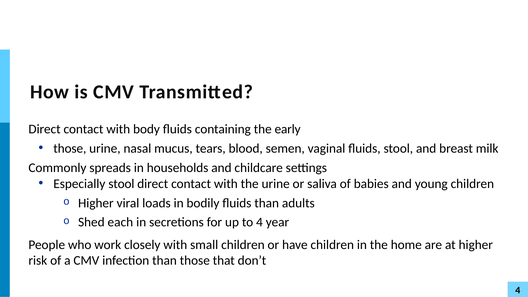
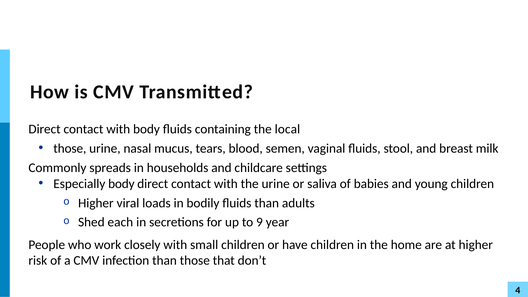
early: early -> local (287, 129)
Especially stool: stool -> body (121, 184)
to 4: 4 -> 9 (260, 222)
